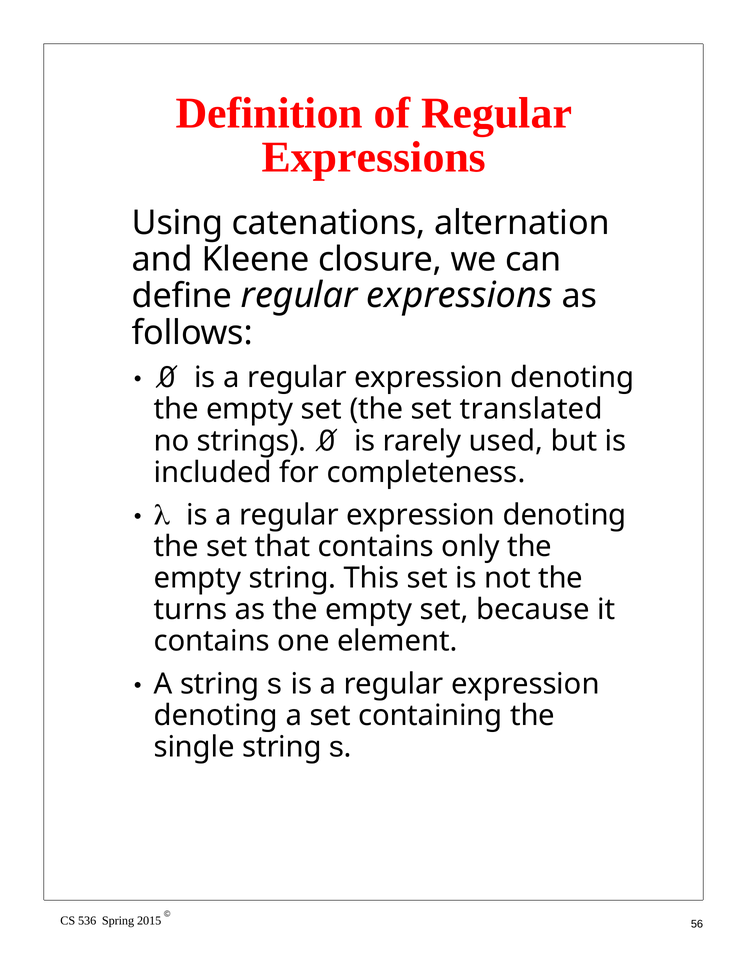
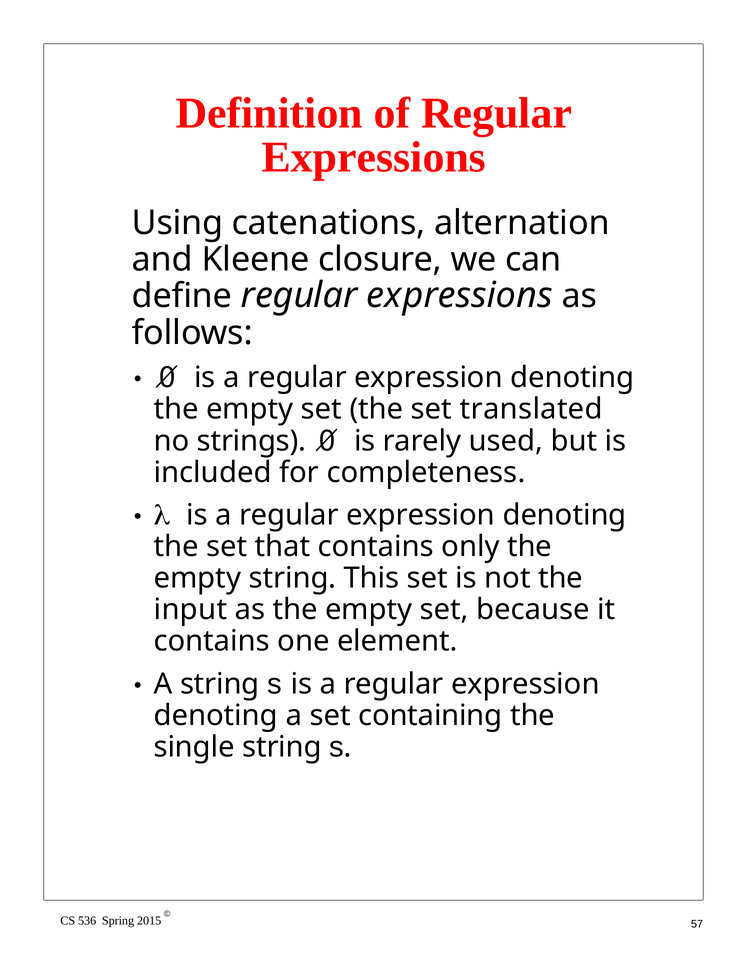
turns: turns -> input (190, 610)
56: 56 -> 57 (697, 925)
